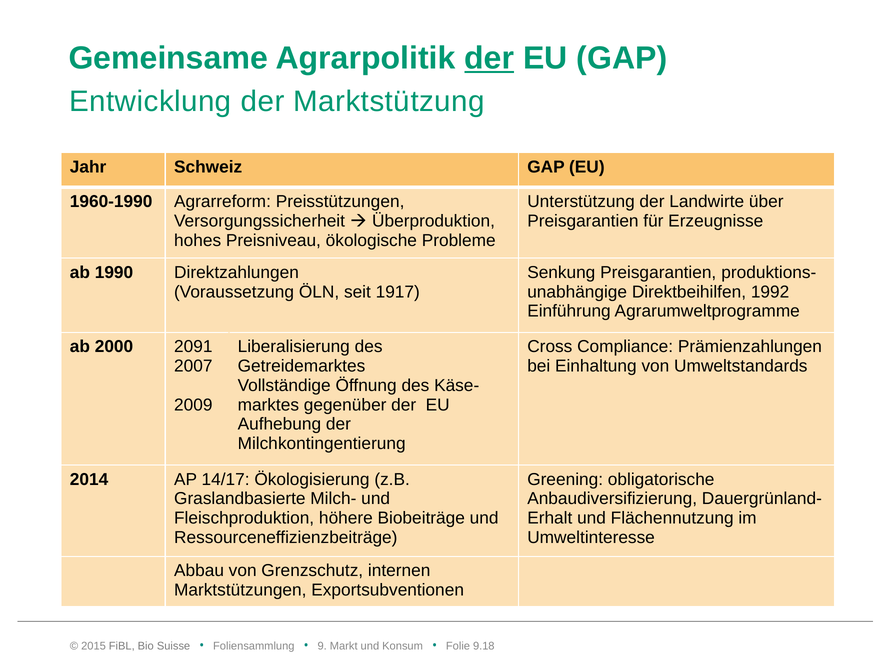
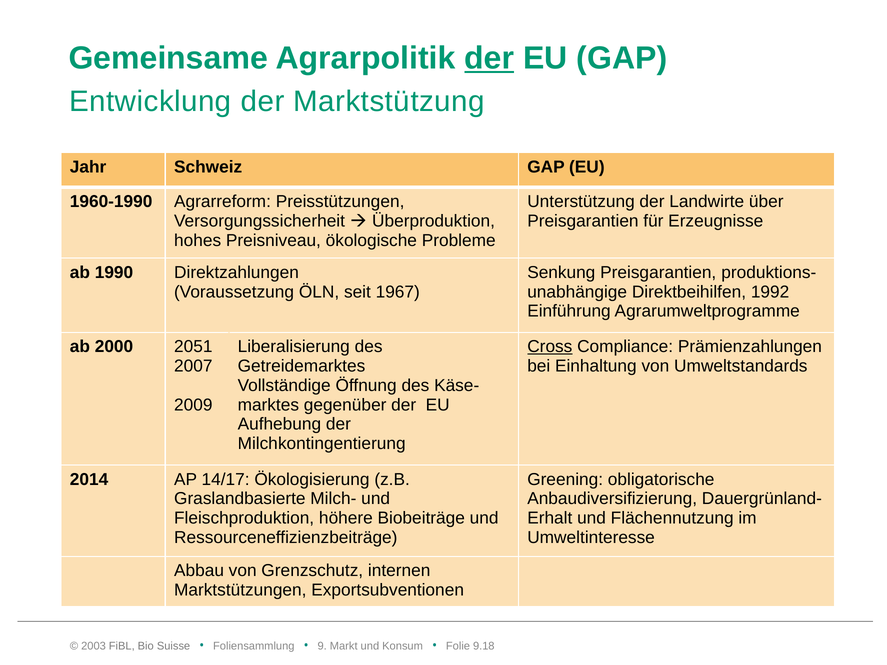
1917: 1917 -> 1967 (398, 292)
2091: 2091 -> 2051 (193, 347)
Cross underline: none -> present (550, 347)
2015: 2015 -> 2003 (94, 646)
